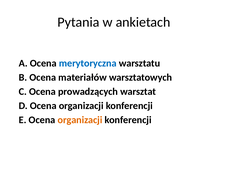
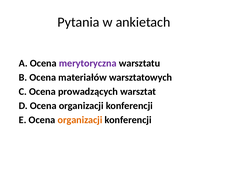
merytoryczna colour: blue -> purple (88, 63)
